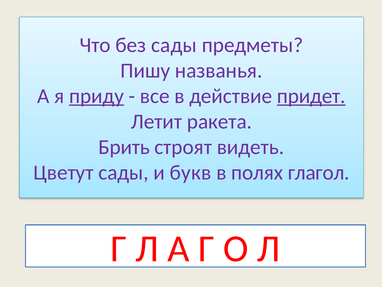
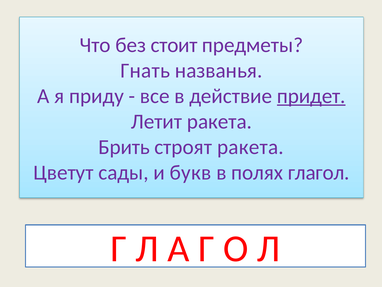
без сады: сады -> стоит (174, 45)
Пишу: Пишу -> Гнать (145, 70)
приду underline: present -> none (97, 96)
строят видеть: видеть -> ракета (250, 147)
